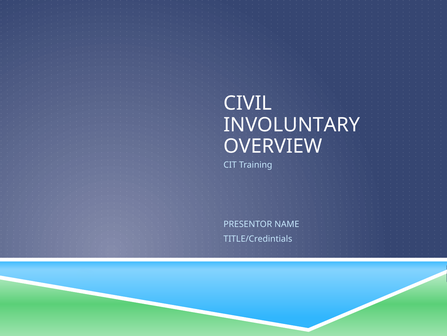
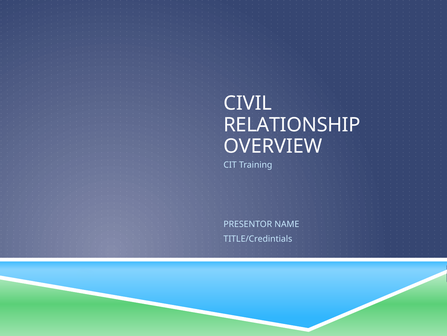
INVOLUNTARY: INVOLUNTARY -> RELATIONSHIP (292, 125)
